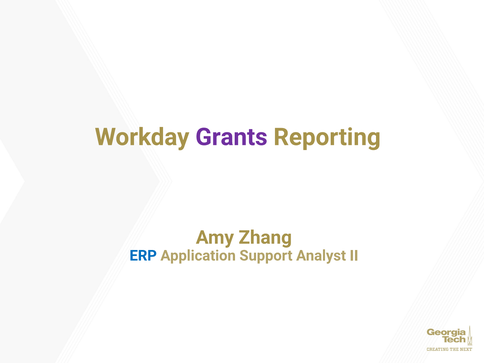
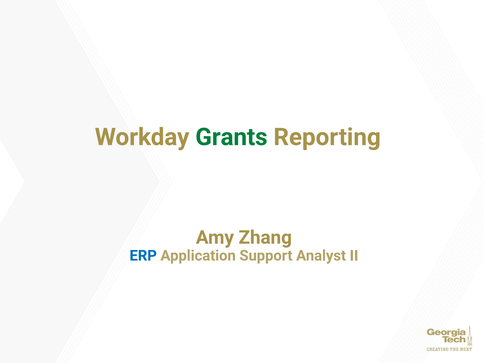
Grants colour: purple -> green (231, 137)
